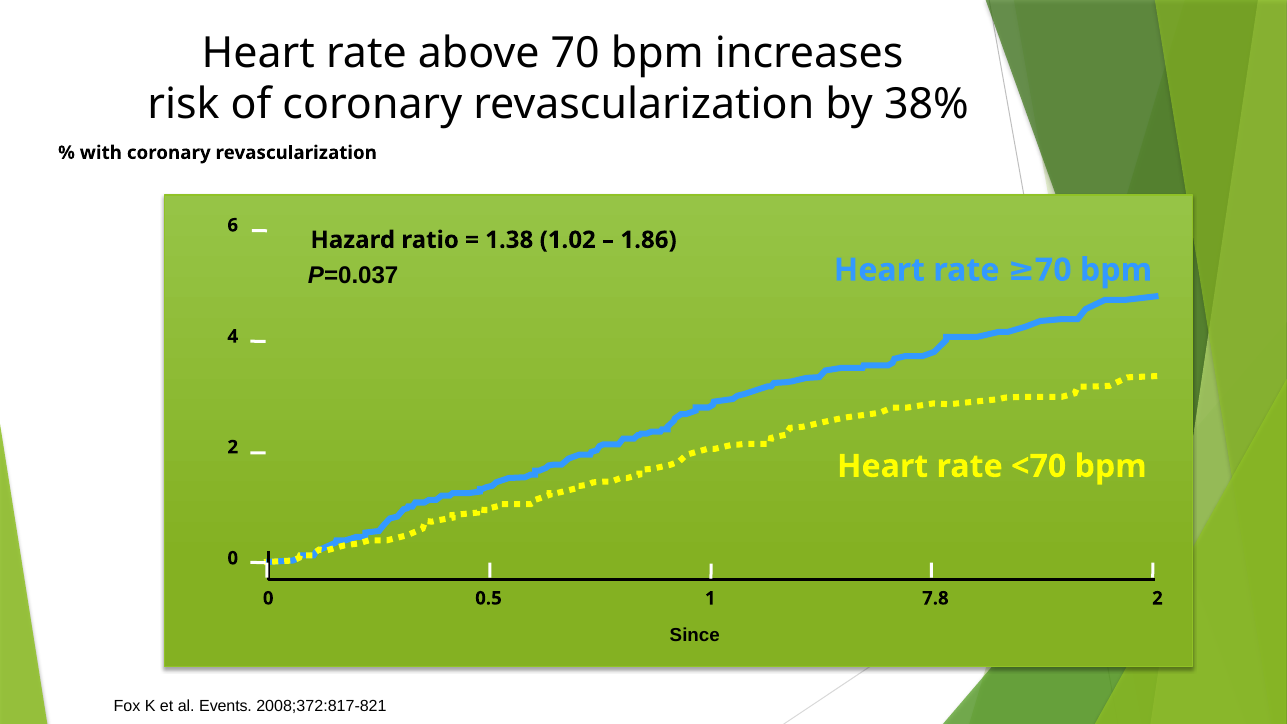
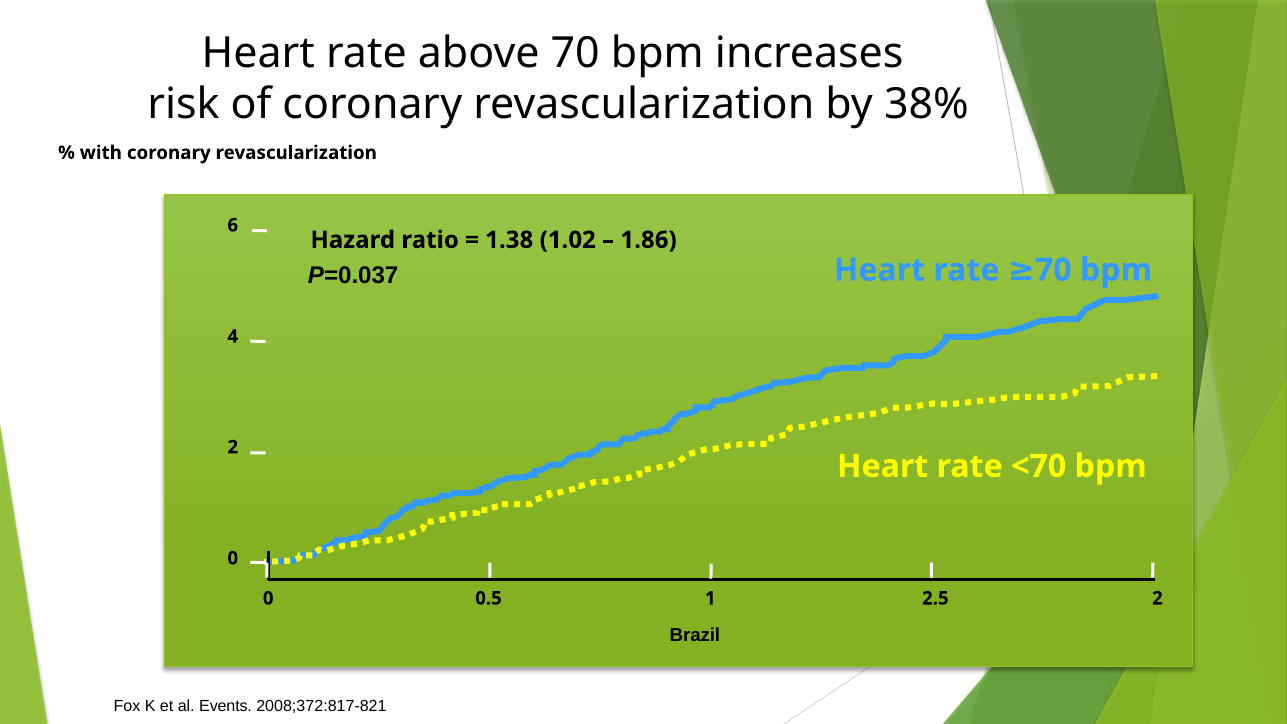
7.8: 7.8 -> 2.5 (935, 598)
Since: Since -> Brazil (695, 635)
